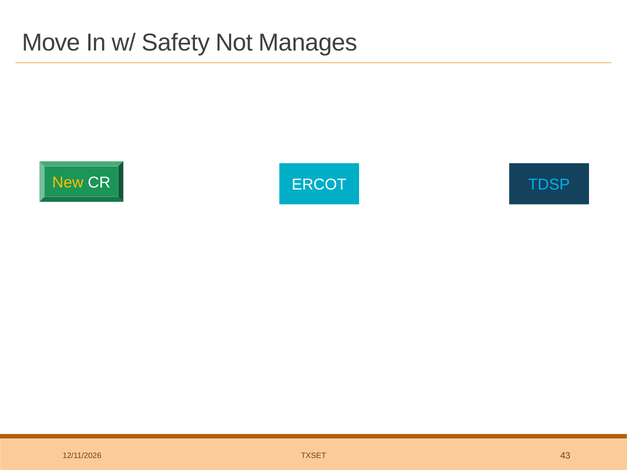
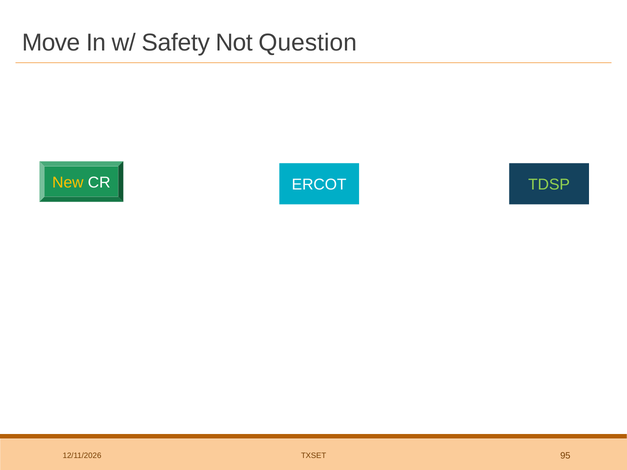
Manages: Manages -> Question (308, 43)
TDSP colour: light blue -> light green (549, 185)
43: 43 -> 95 (565, 456)
